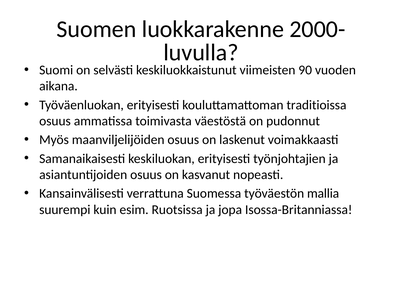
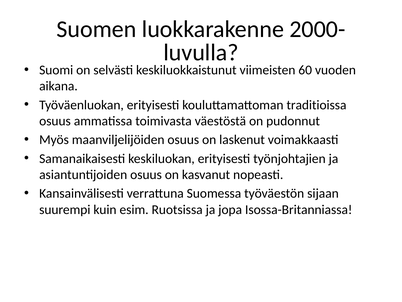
90: 90 -> 60 (305, 70)
mallia: mallia -> sijaan (323, 193)
